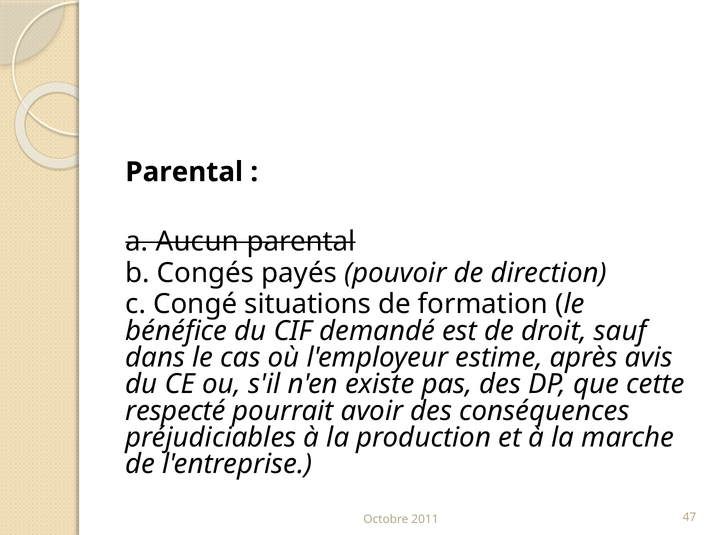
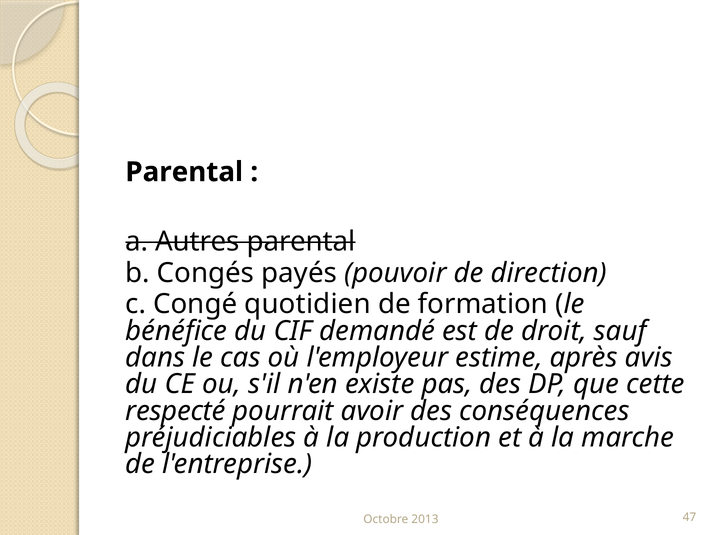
Aucun: Aucun -> Autres (198, 241)
situations: situations -> quotidien (308, 304)
2011: 2011 -> 2013 (425, 519)
